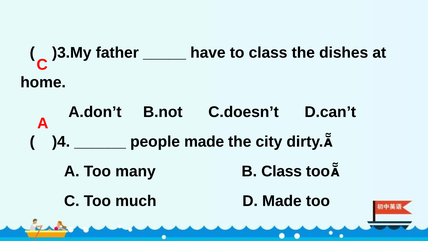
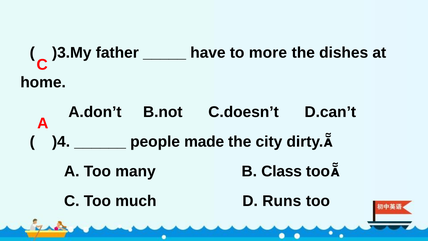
to class: class -> more (268, 53)
D Made: Made -> Runs (282, 201)
